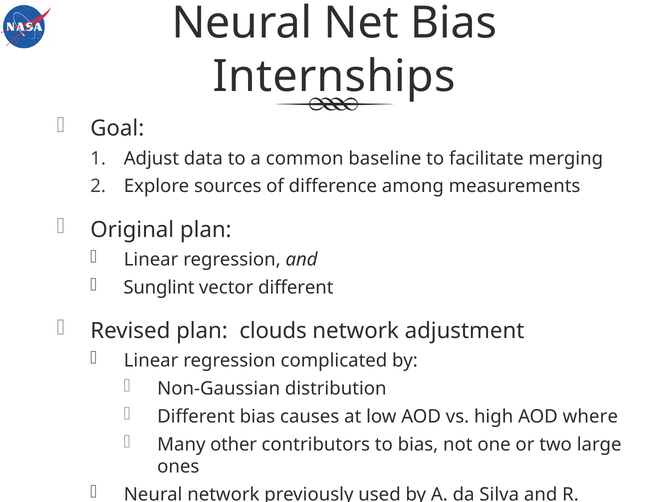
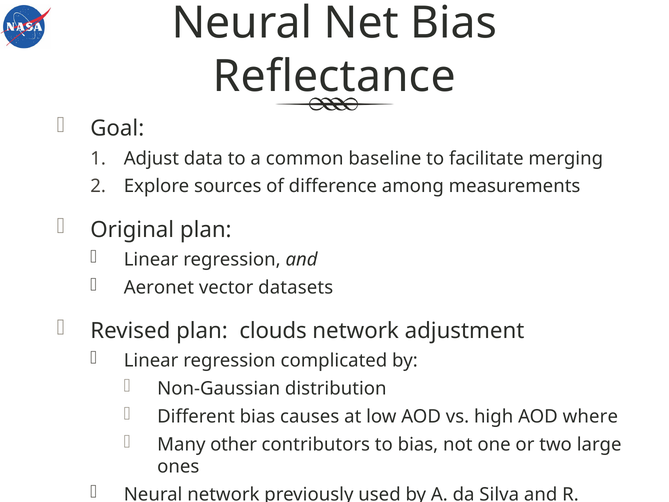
Internships: Internships -> Reflectance (334, 77)
Sunglint: Sunglint -> Aeronet (159, 287)
vector different: different -> datasets (296, 287)
